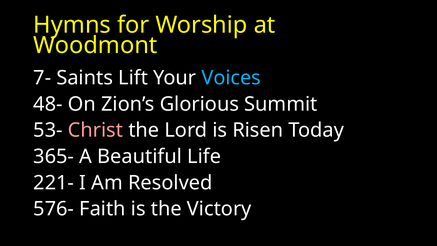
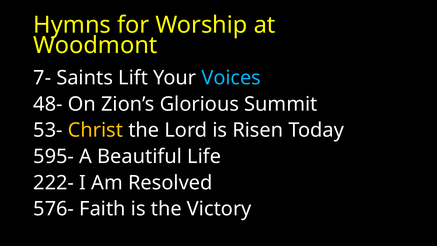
Christ colour: pink -> yellow (95, 130)
365-: 365- -> 595- (54, 156)
221-: 221- -> 222- (54, 183)
